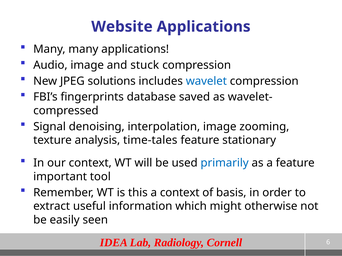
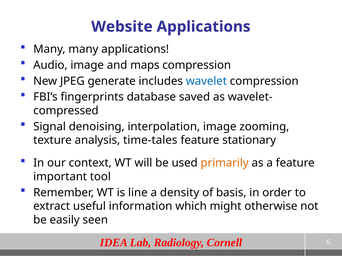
stuck: stuck -> maps (145, 65)
solutions: solutions -> generate (112, 81)
primarily colour: blue -> orange (225, 163)
this: this -> line (138, 193)
a context: context -> density (180, 193)
